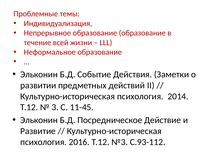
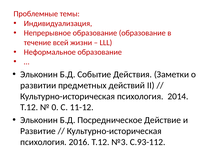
3: 3 -> 0 (55, 108)
11-45: 11-45 -> 11-12 (82, 108)
